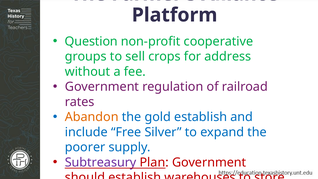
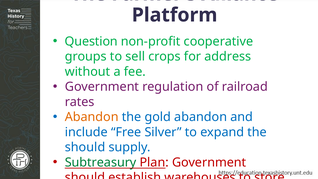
gold establish: establish -> abandon (201, 117)
poorer: poorer -> should (85, 147)
Subtreasury colour: purple -> green (101, 162)
